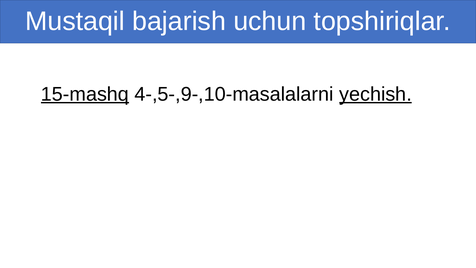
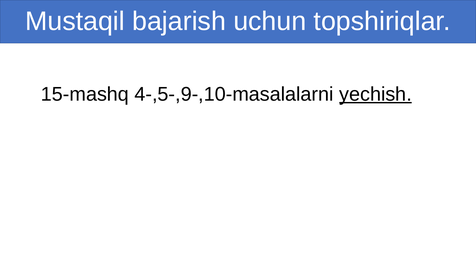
15-mashq underline: present -> none (85, 94)
